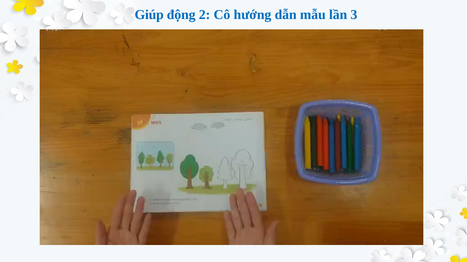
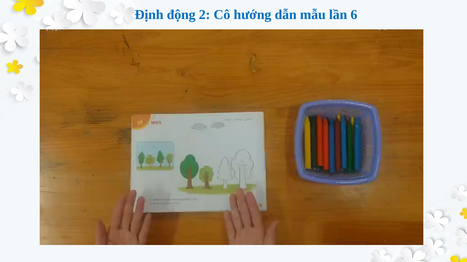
Giúp: Giúp -> Định (149, 15)
3: 3 -> 6 (354, 15)
